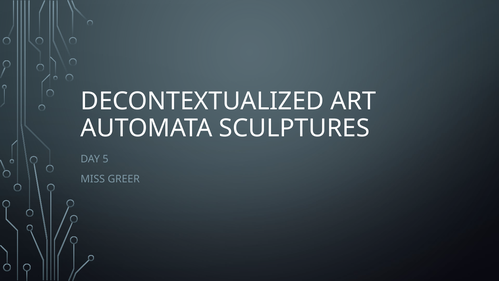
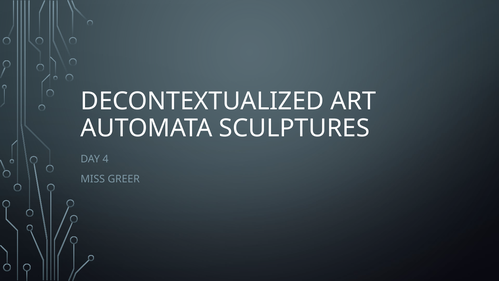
5: 5 -> 4 (106, 159)
